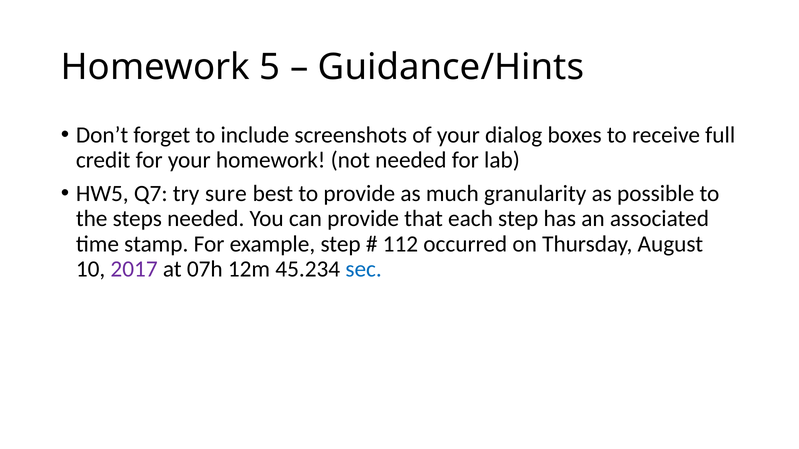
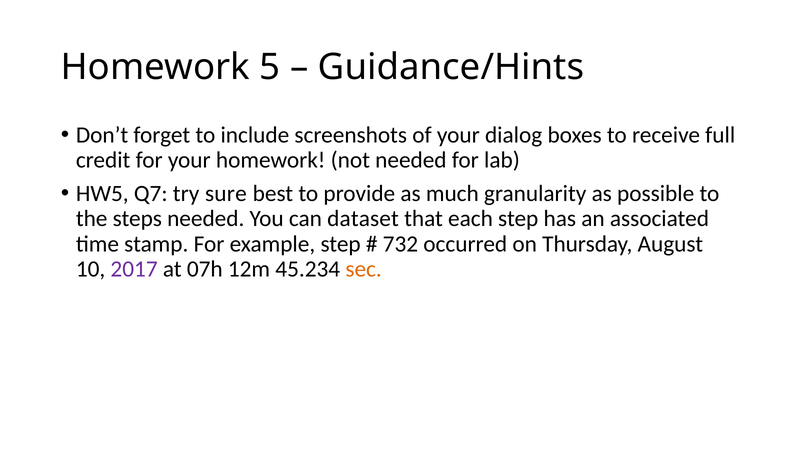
can provide: provide -> dataset (363, 219)
112: 112 -> 732 (400, 244)
sec colour: blue -> orange (364, 269)
